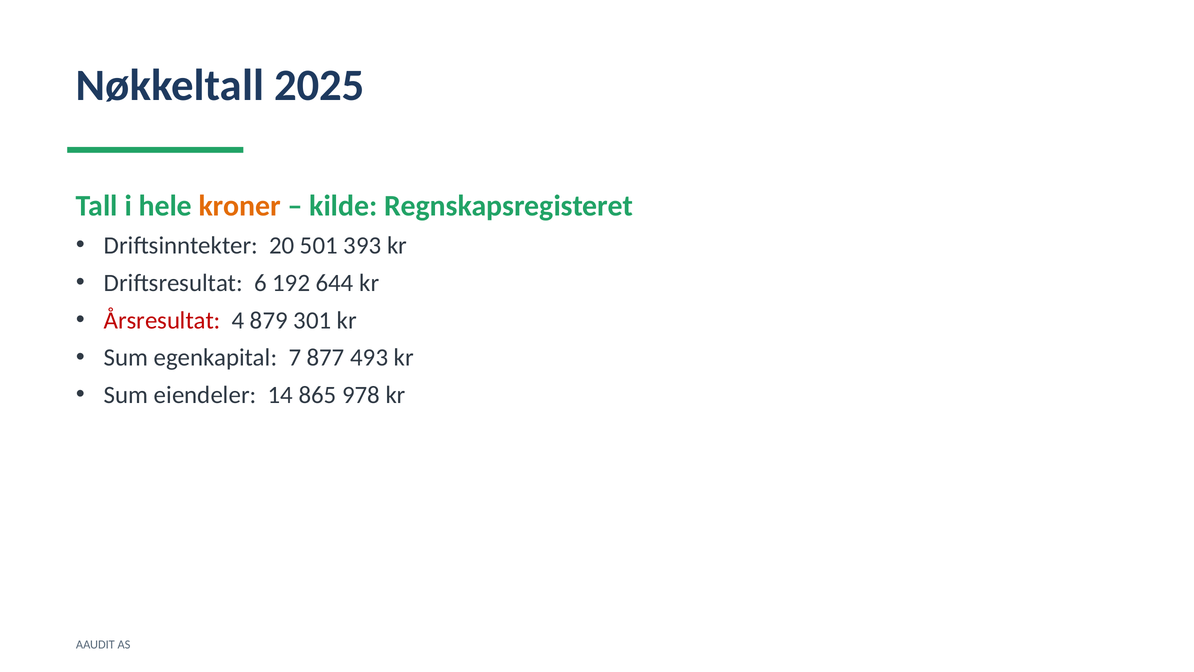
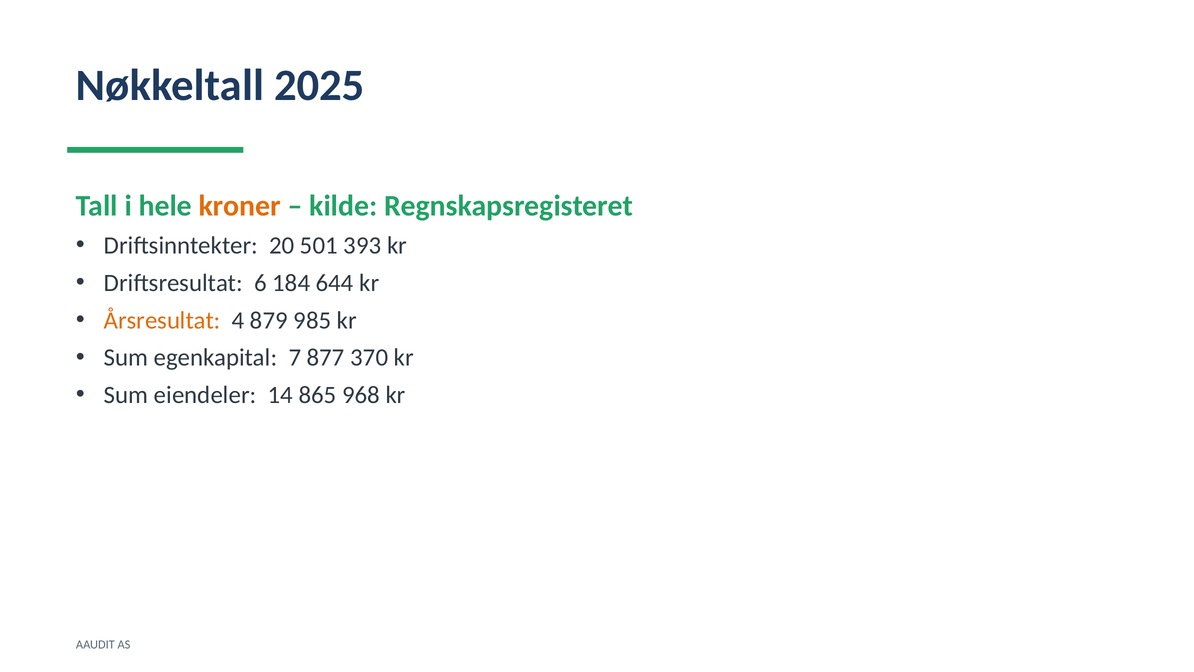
192: 192 -> 184 (291, 283)
Årsresultat colour: red -> orange (162, 320)
301: 301 -> 985 (312, 320)
493: 493 -> 370 (369, 358)
978: 978 -> 968 (361, 395)
